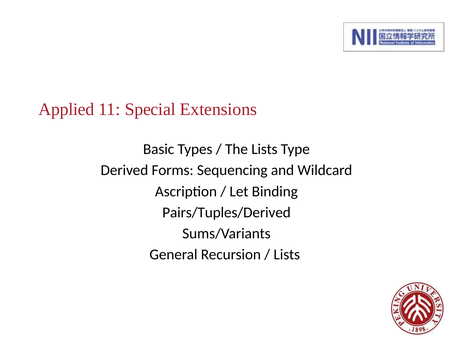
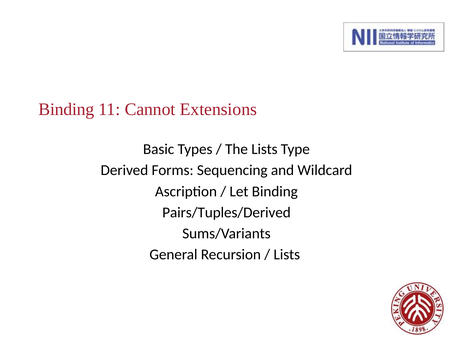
Applied: Applied -> Binding (66, 110)
Special: Special -> Cannot (150, 110)
